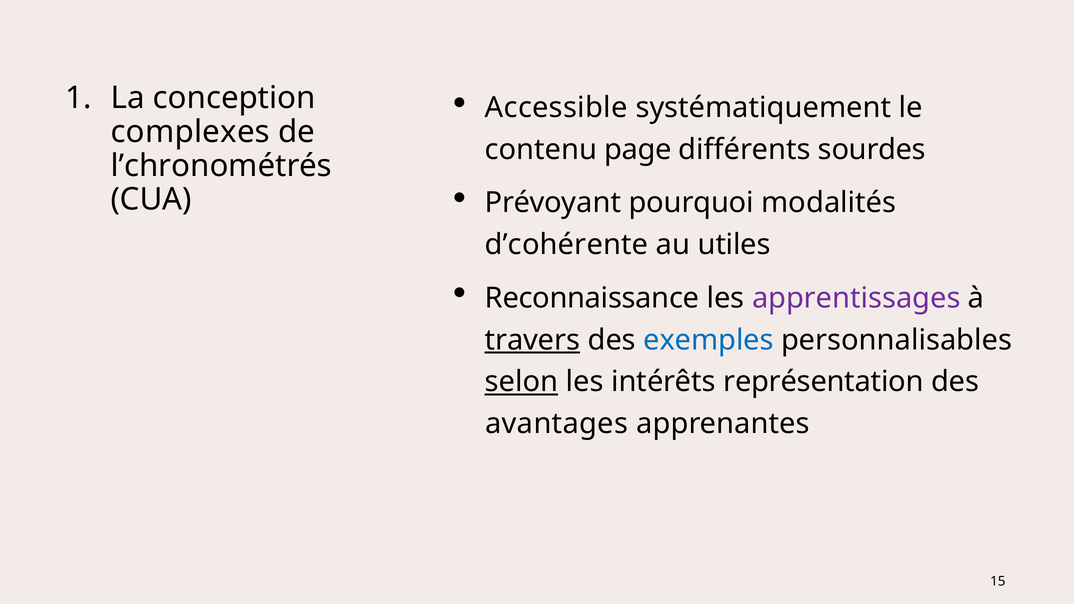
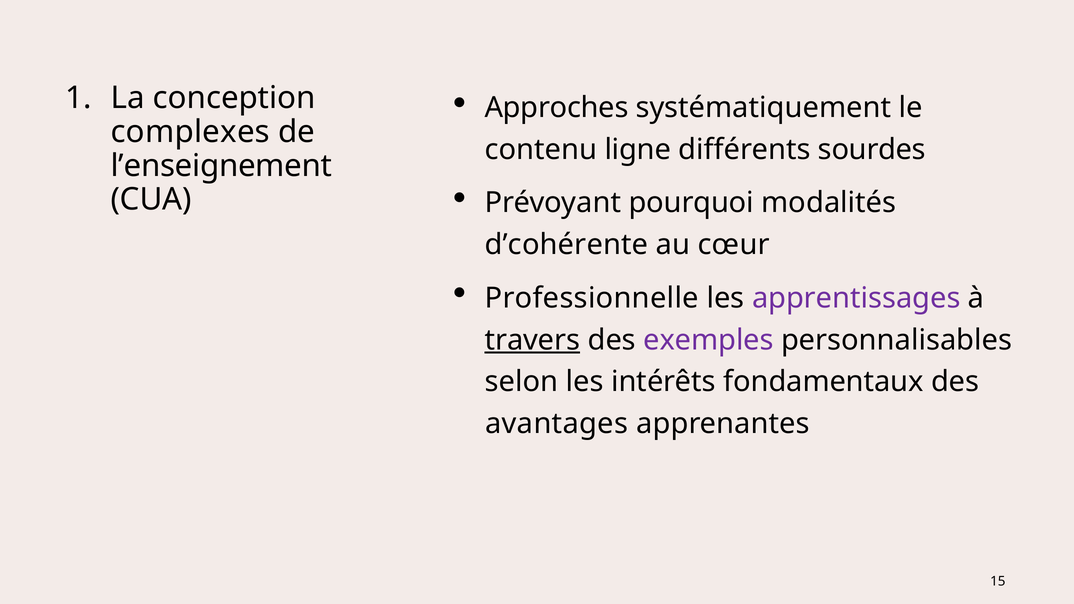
Accessible: Accessible -> Approches (557, 108)
page: page -> ligne (638, 150)
l’chronométrés: l’chronométrés -> l’enseignement (221, 166)
utiles: utiles -> cœur (734, 245)
Reconnaissance: Reconnaissance -> Professionnelle (592, 298)
exemples colour: blue -> purple (709, 340)
selon underline: present -> none (521, 382)
représentation: représentation -> fondamentaux (823, 382)
